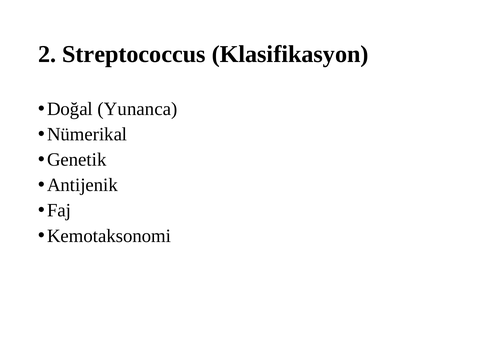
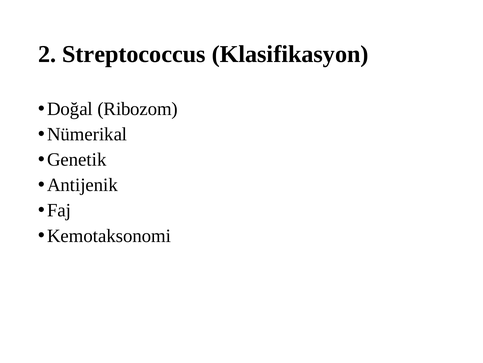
Yunanca: Yunanca -> Ribozom (138, 109)
